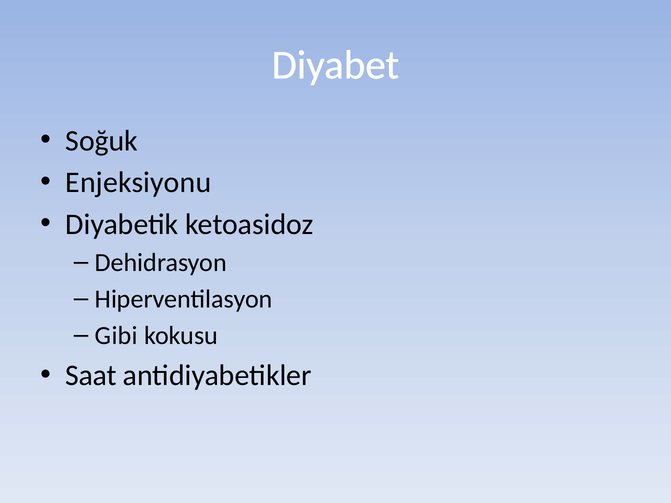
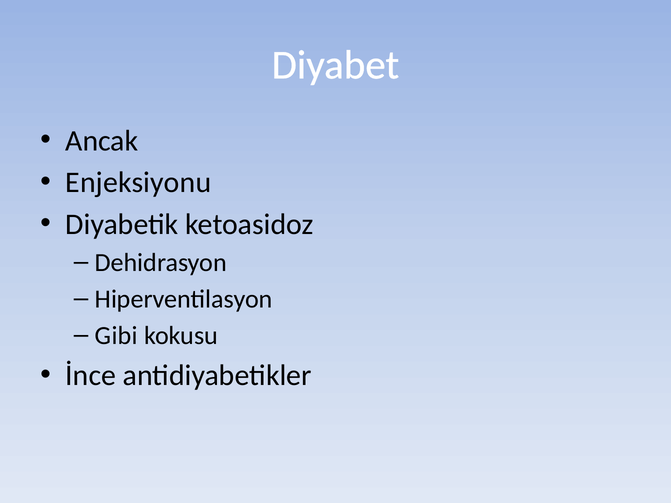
Soğuk: Soğuk -> Ancak (102, 141)
Saat: Saat -> İnce (91, 376)
